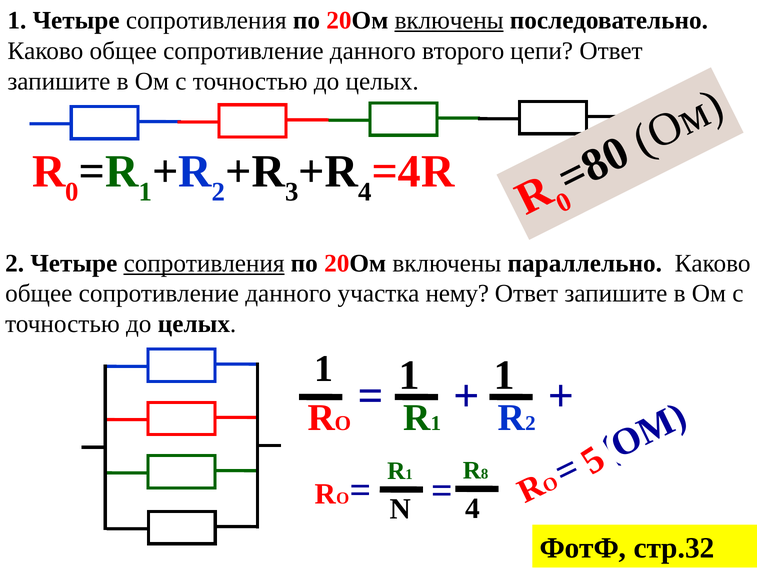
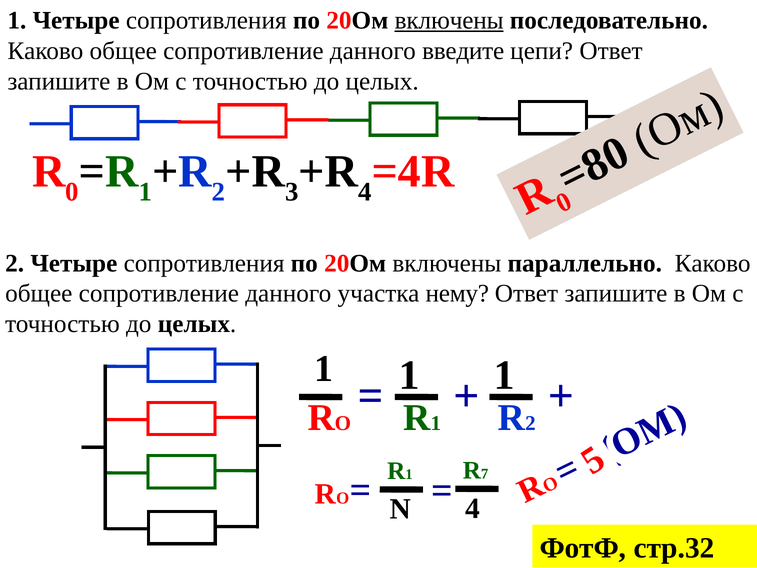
второго: второго -> введите (463, 51)
сопротивления underline: present -> none (204, 263)
8: 8 -> 7 (485, 474)
